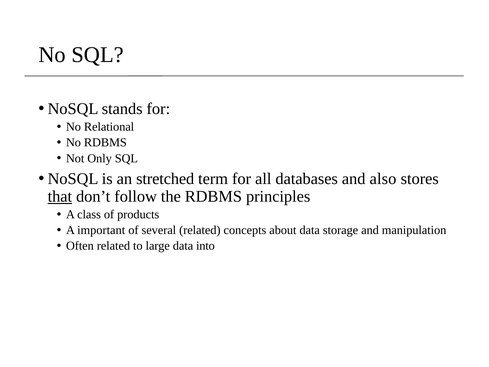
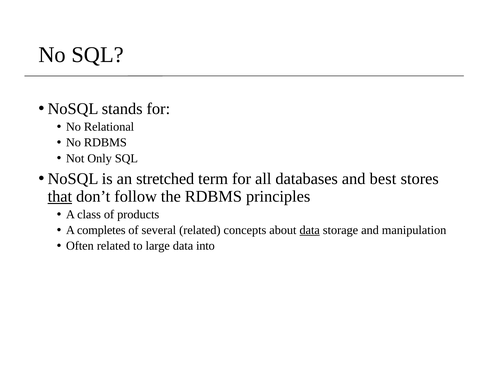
also: also -> best (383, 179)
important: important -> completes (101, 230)
data underline: none -> present (310, 230)
